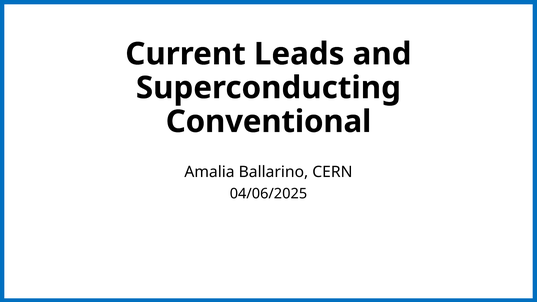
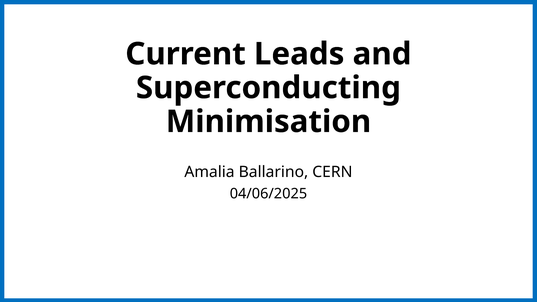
Conventional: Conventional -> Minimisation (268, 122)
